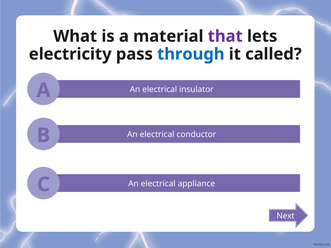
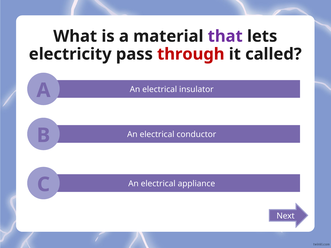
through colour: blue -> red (191, 54)
